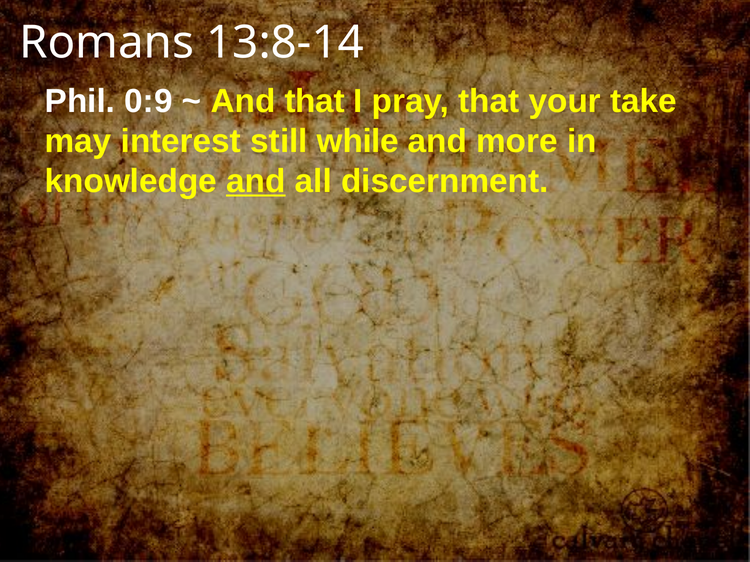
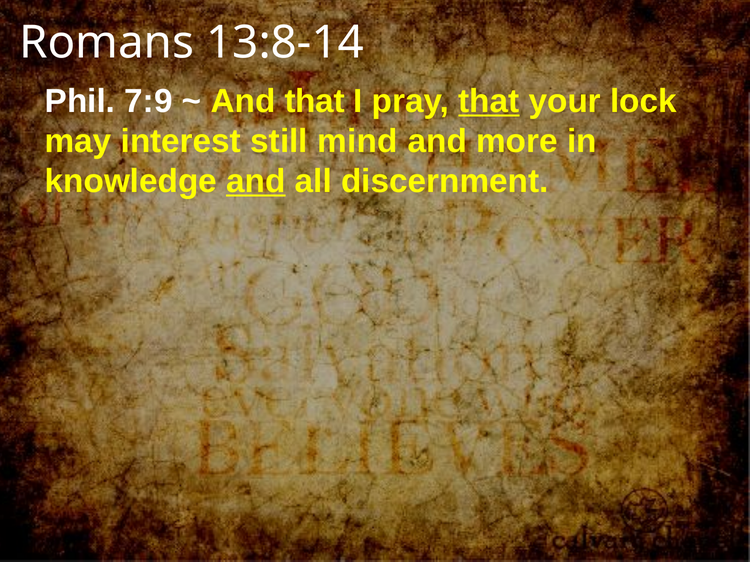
0:9: 0:9 -> 7:9 (148, 101)
that underline: none -> present (489, 101)
take: take -> lock (643, 101)
while: while -> mind (358, 141)
